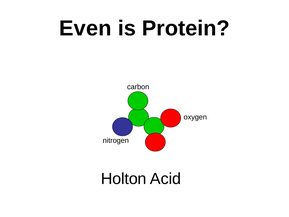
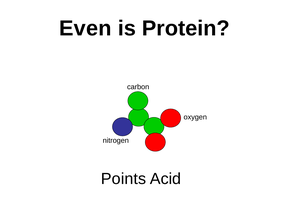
Holton: Holton -> Points (124, 179)
